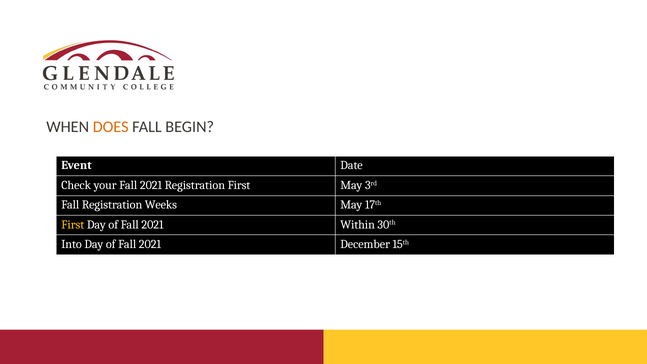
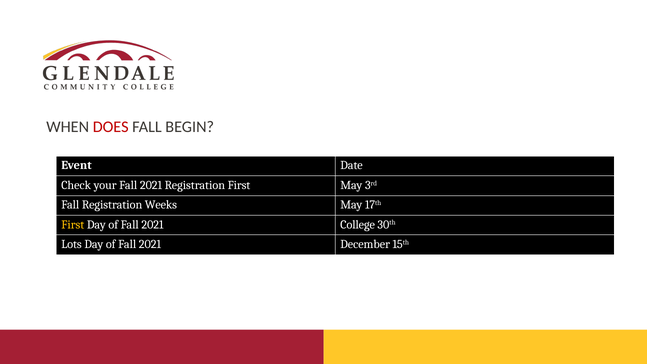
DOES colour: orange -> red (111, 127)
Within: Within -> College (358, 225)
Into: Into -> Lots (72, 244)
